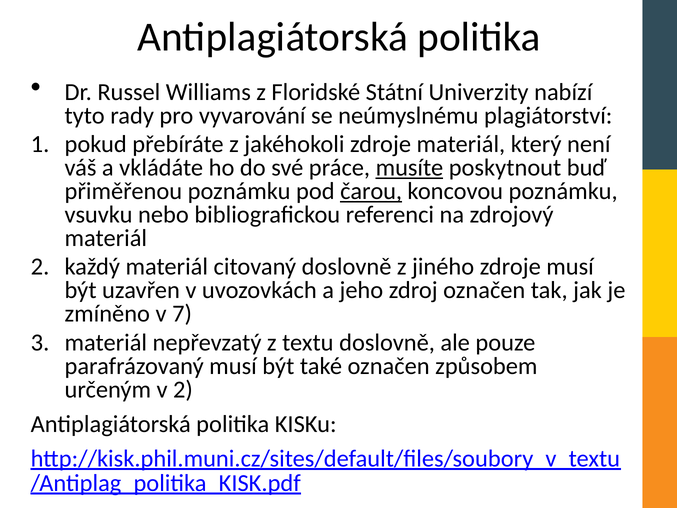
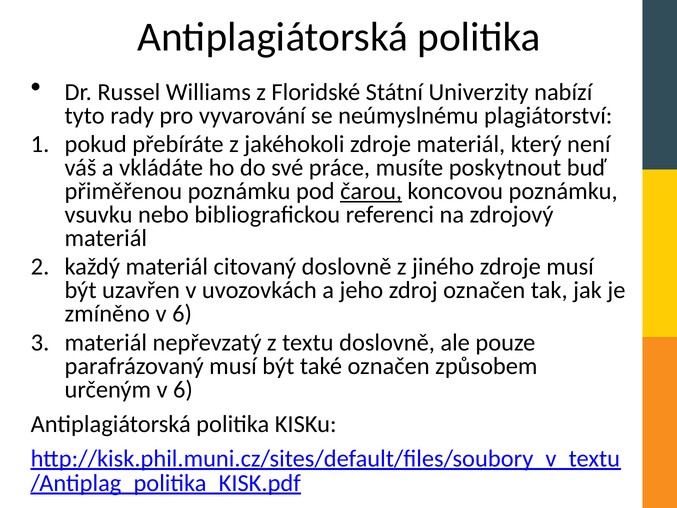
musíte underline: present -> none (409, 168)
zmíněno v 7: 7 -> 6 (182, 314)
určeným v 2: 2 -> 6 (183, 389)
